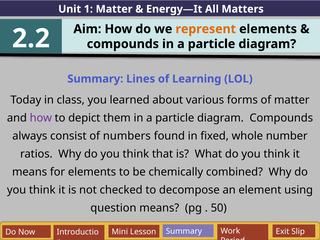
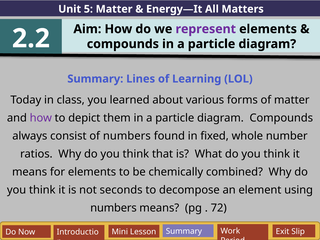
1: 1 -> 5 (88, 9)
represent colour: orange -> purple (206, 29)
checked: checked -> seconds (121, 190)
question: question -> numbers (113, 208)
50: 50 -> 72 (219, 208)
